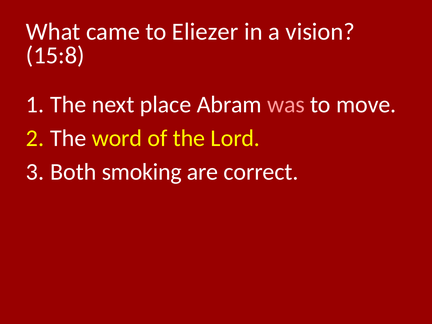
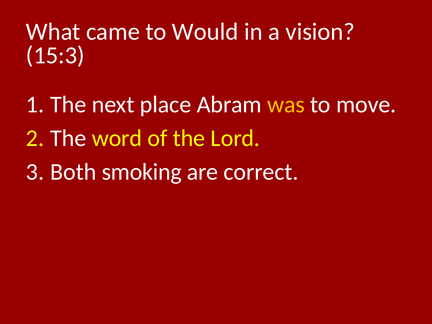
Eliezer: Eliezer -> Would (205, 32)
15:8: 15:8 -> 15:3 (55, 55)
was colour: pink -> yellow (286, 105)
